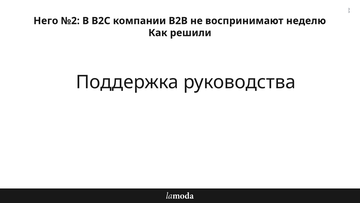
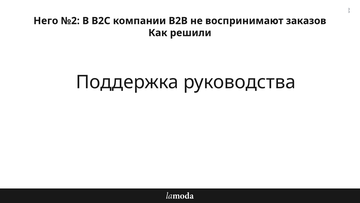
неделю: неделю -> заказов (306, 21)
